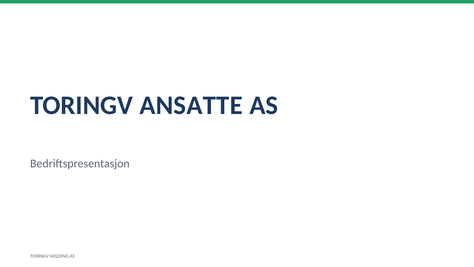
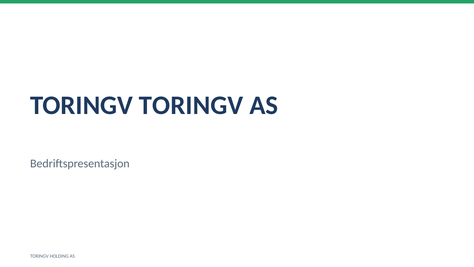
TORINGV ANSATTE: ANSATTE -> TORINGV (191, 105)
